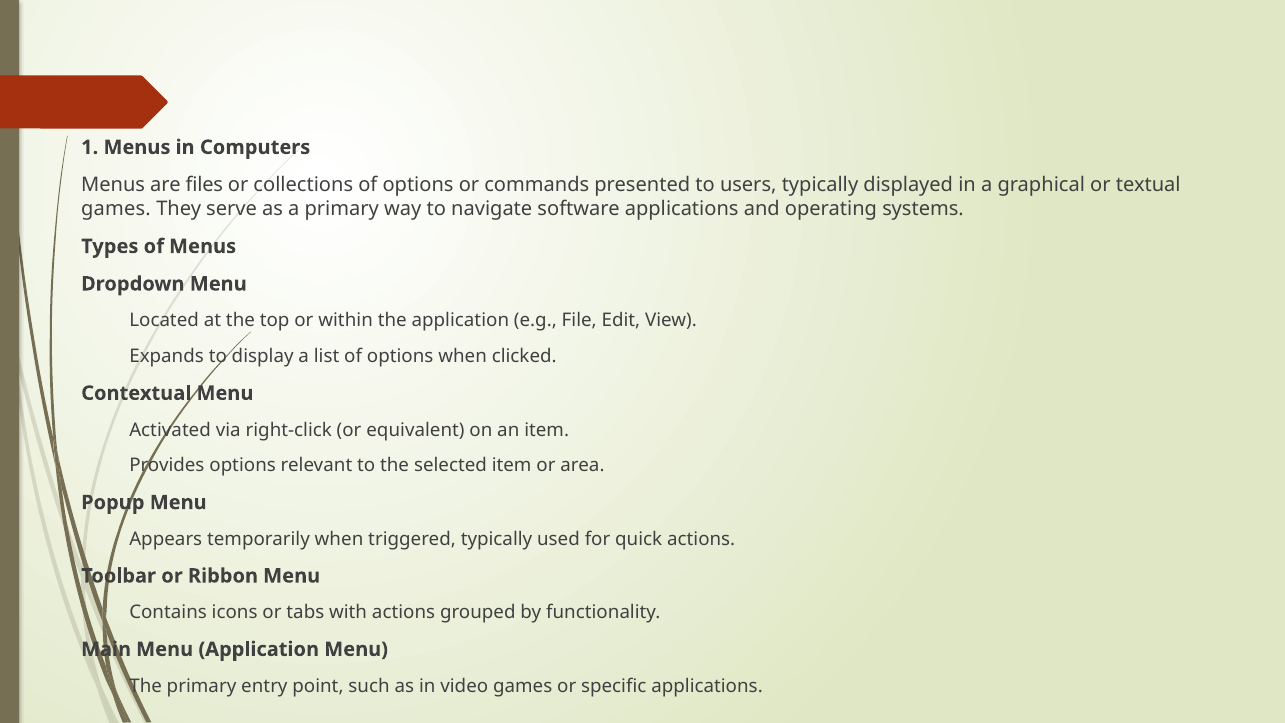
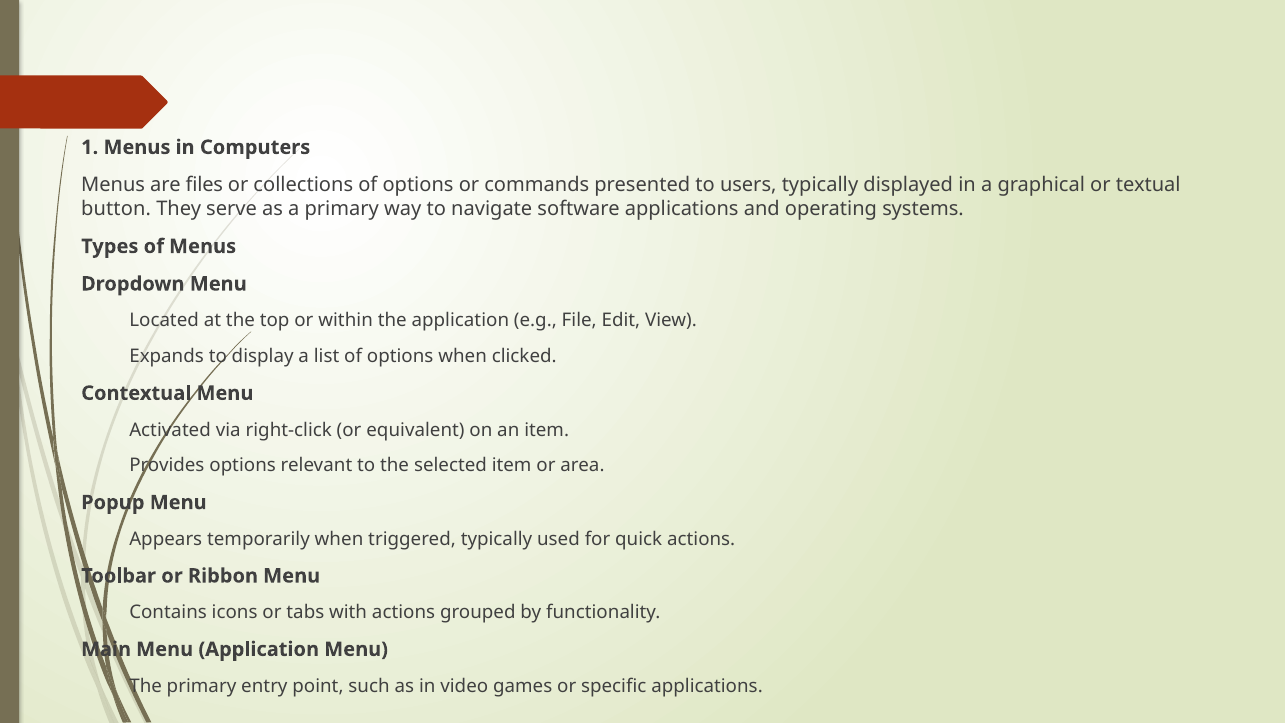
games: games -> button (116, 209)
